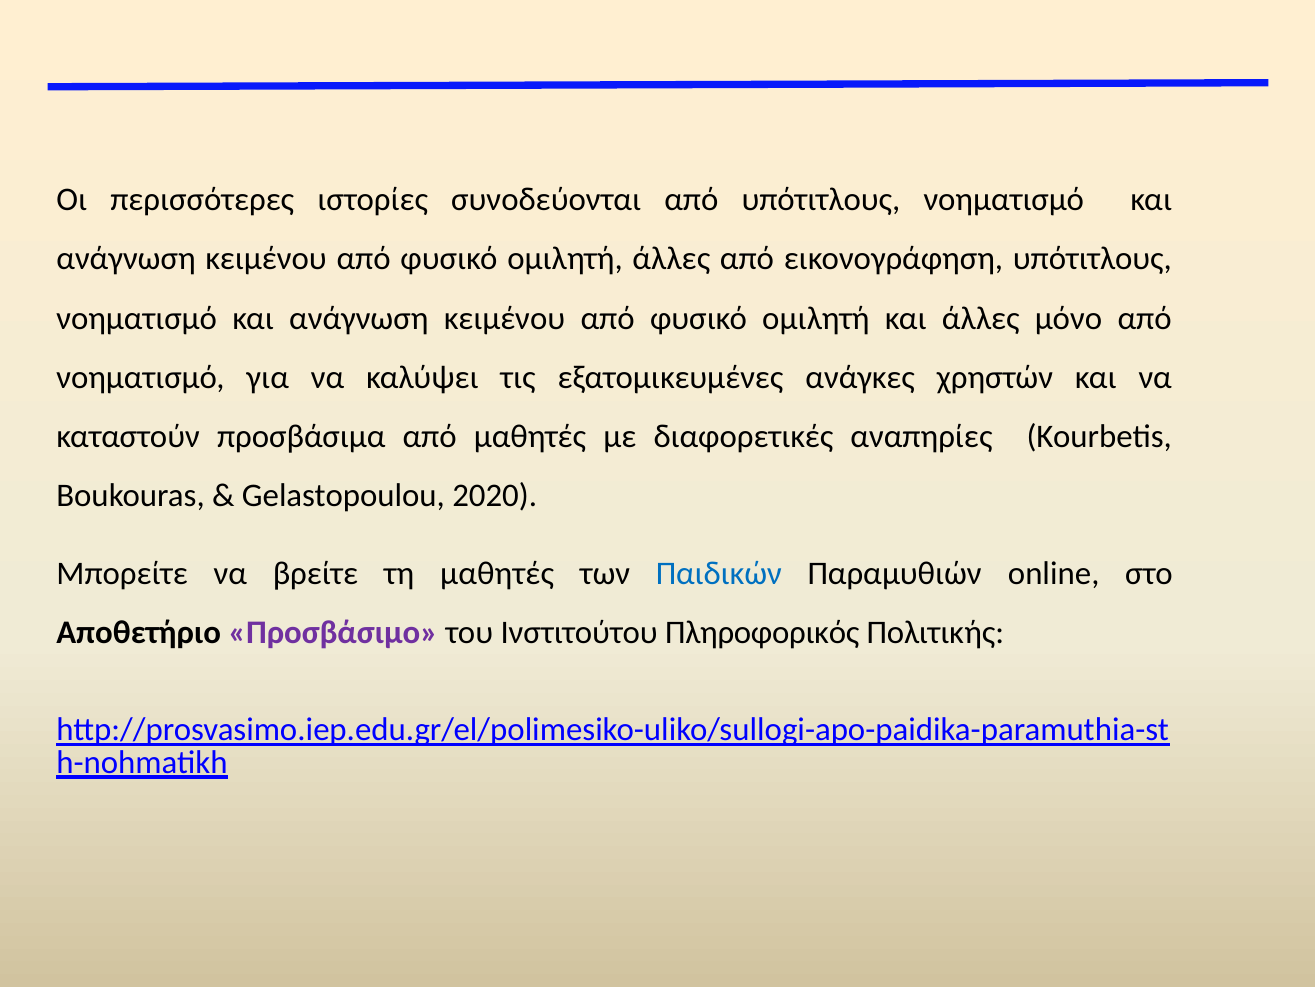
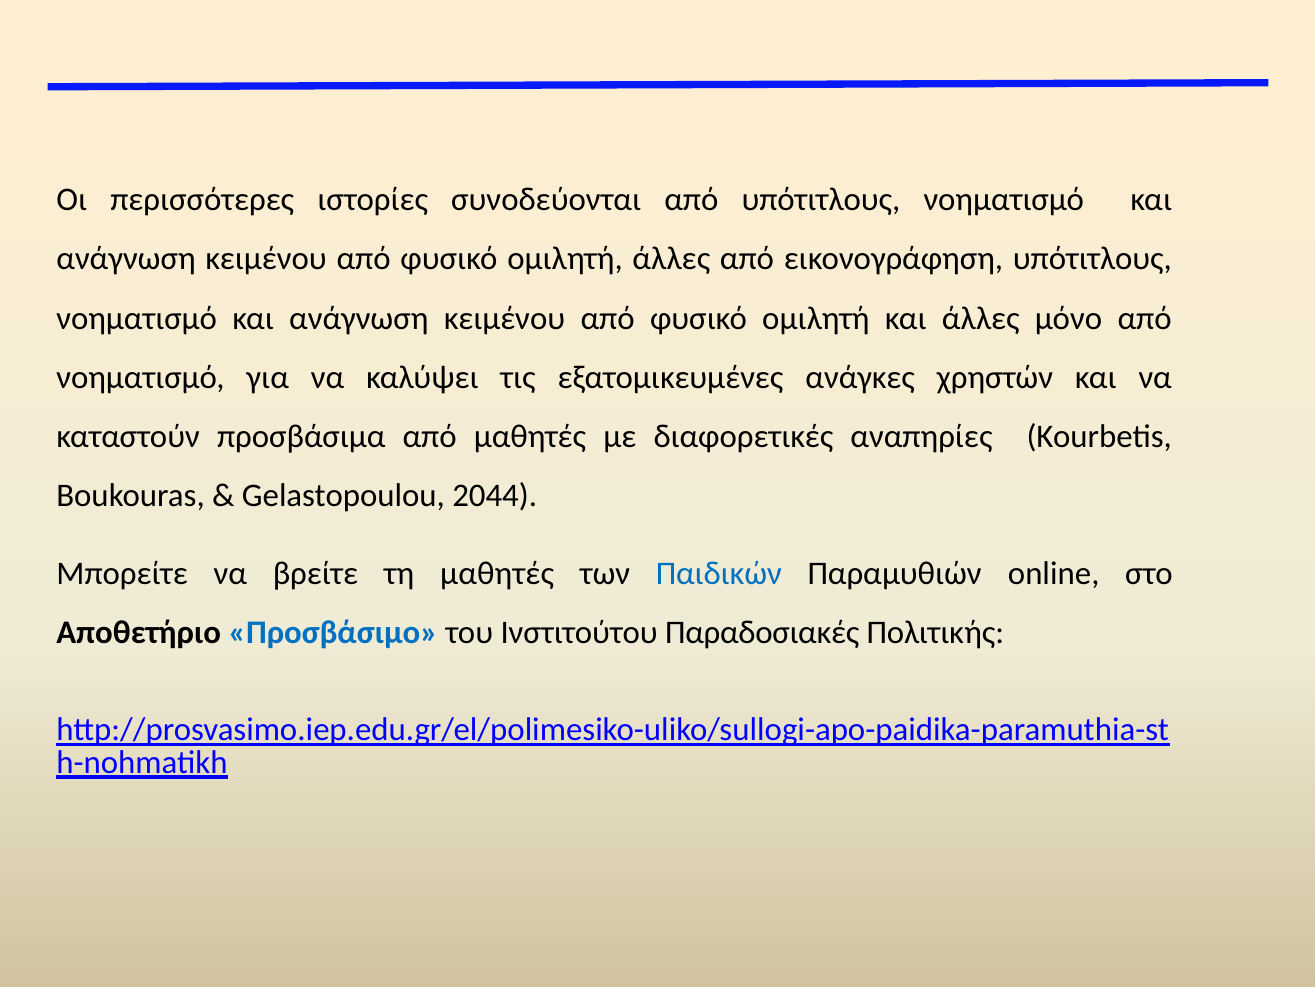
2020: 2020 -> 2044 (495, 495)
Προσβάσιμο colour: purple -> blue (333, 632)
Πληροφορικός: Πληροφορικός -> Παραδοσιακές (762, 632)
